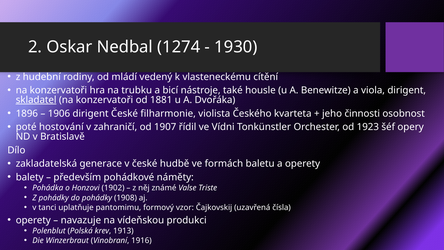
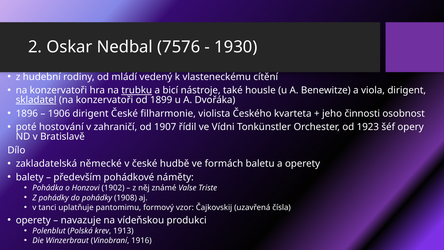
1274: 1274 -> 7576 (179, 47)
trubku underline: none -> present (137, 90)
1881: 1881 -> 1899 (161, 100)
generace: generace -> německé (101, 164)
